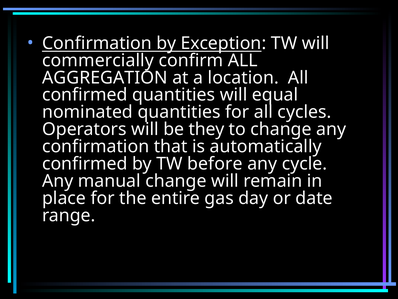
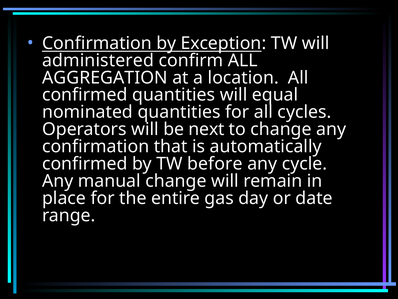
commercially: commercially -> administered (98, 60)
they: they -> next (207, 129)
